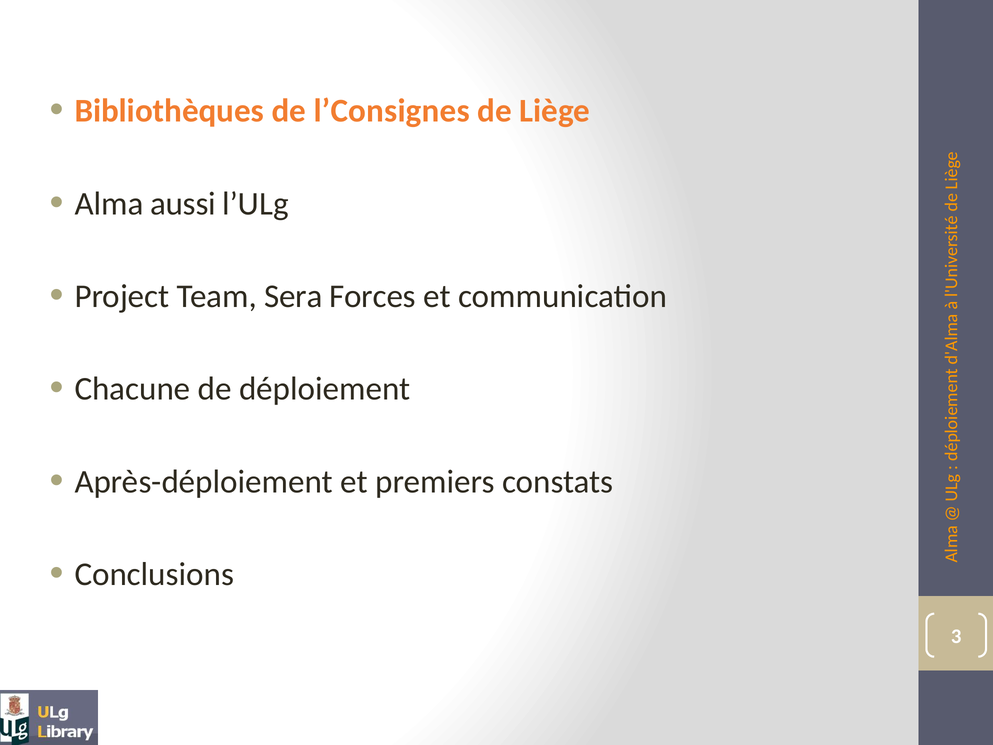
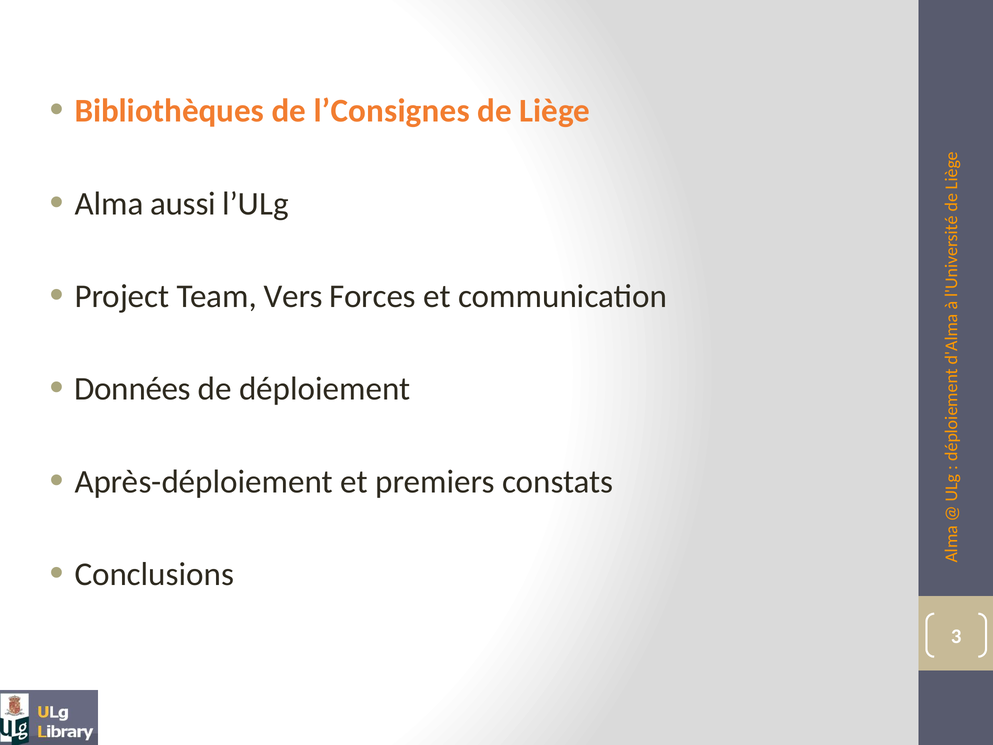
Sera: Sera -> Vers (293, 296)
Chacune: Chacune -> Données (133, 389)
